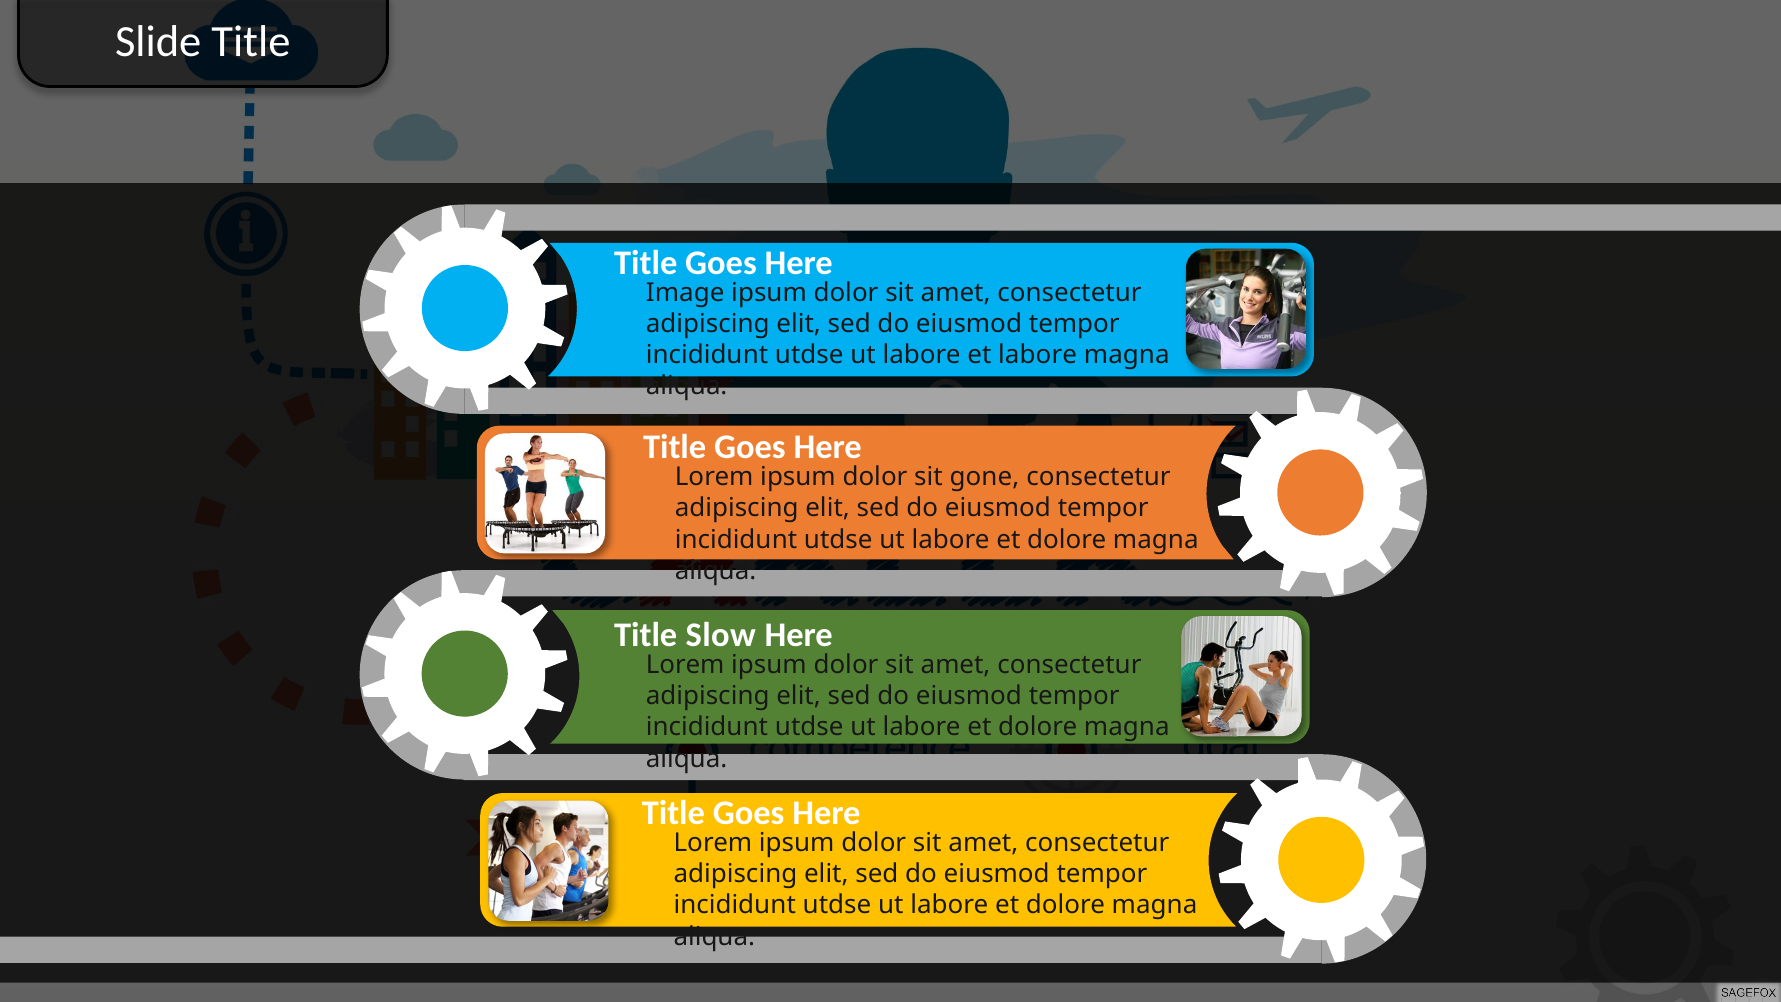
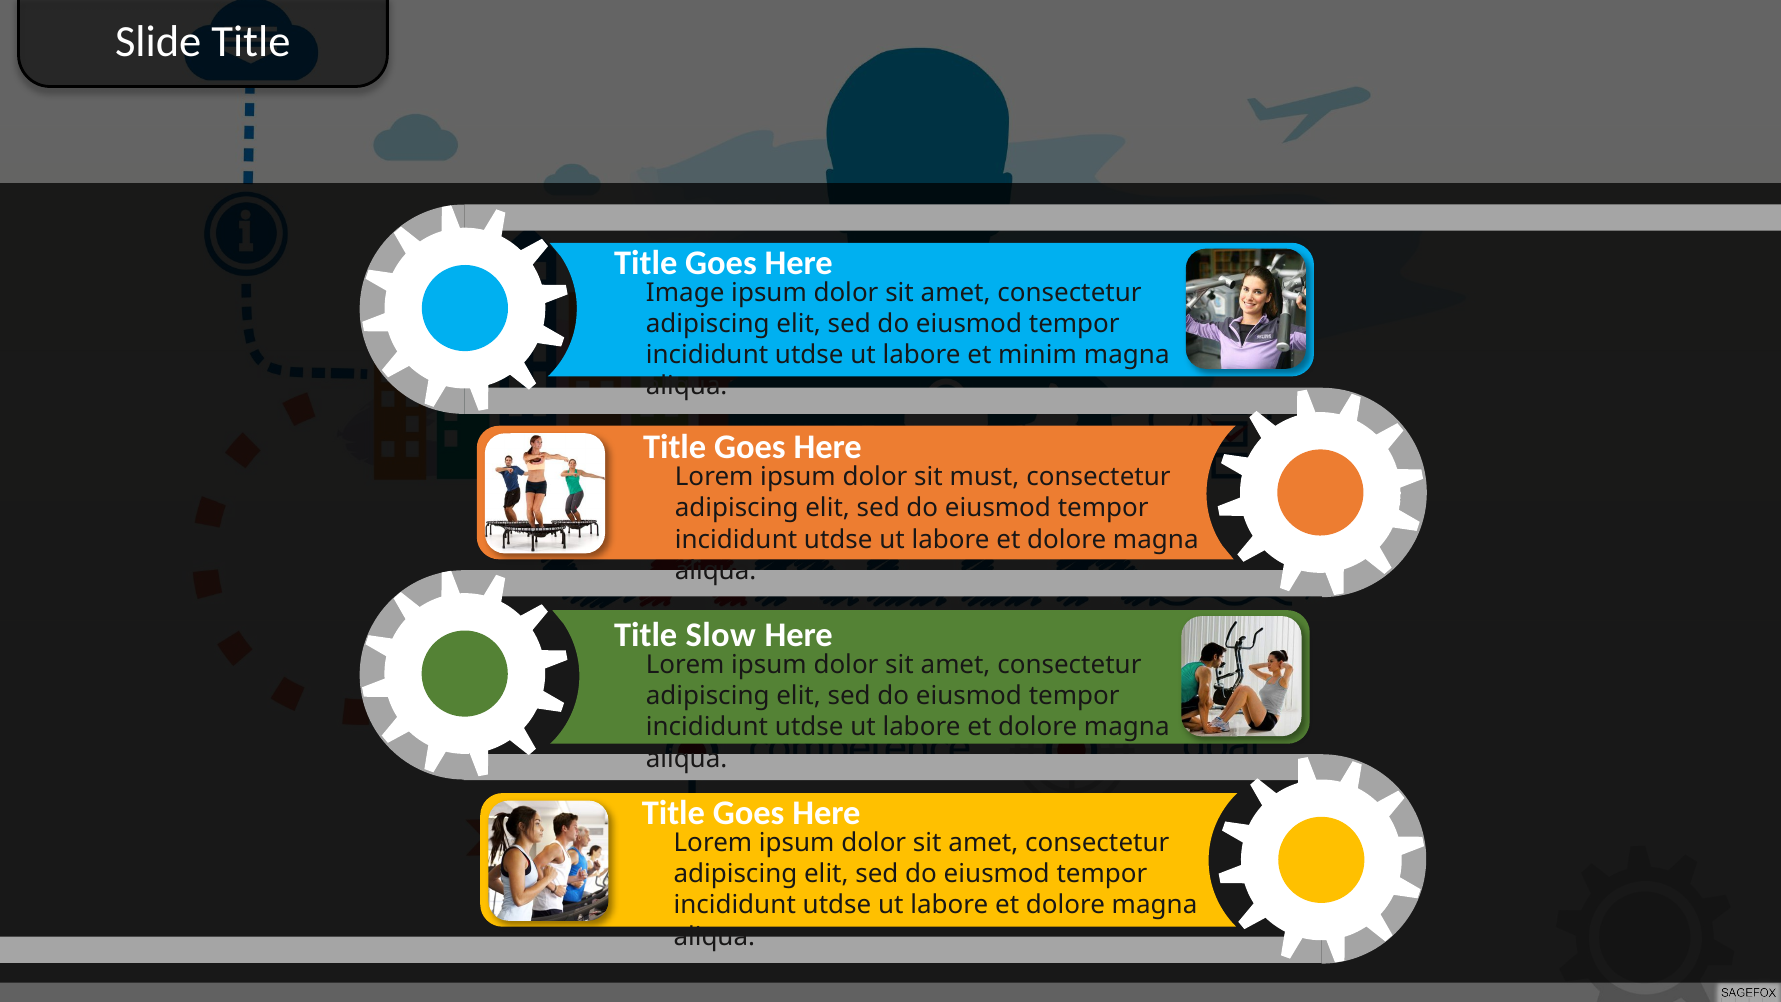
et labore: labore -> minim (1038, 355)
gone: gone -> must (984, 477)
